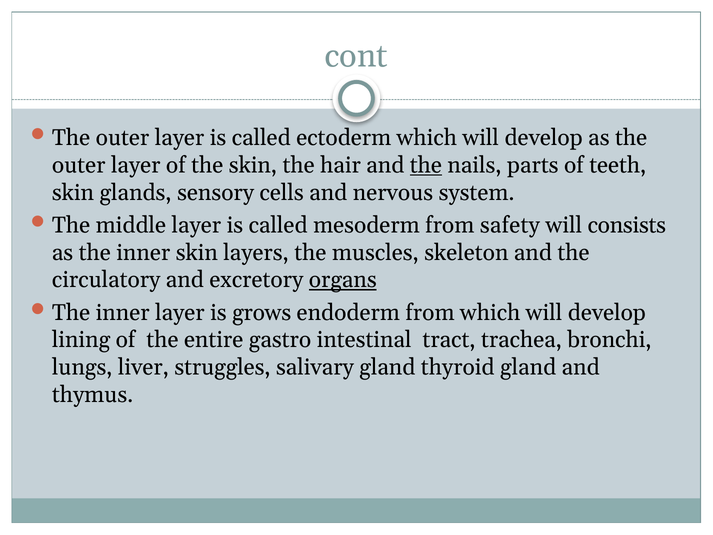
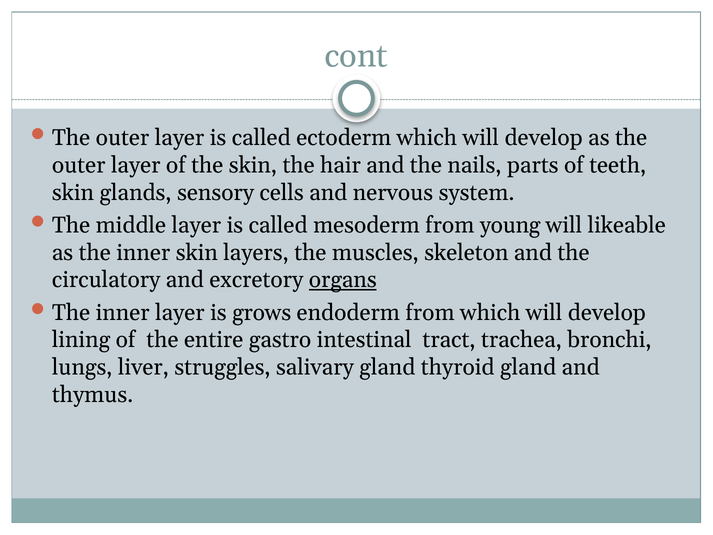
the underline: present -> none (426, 165)
safety: safety -> young (510, 225)
consists: consists -> likeable (627, 225)
